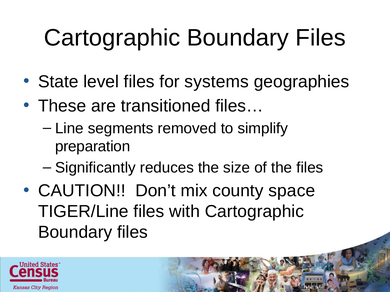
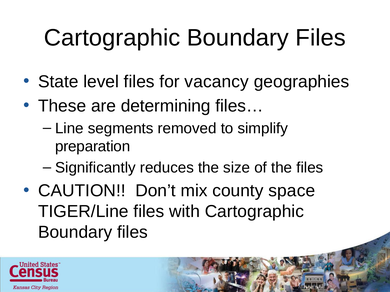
systems: systems -> vacancy (217, 82)
transitioned: transitioned -> determining (166, 106)
